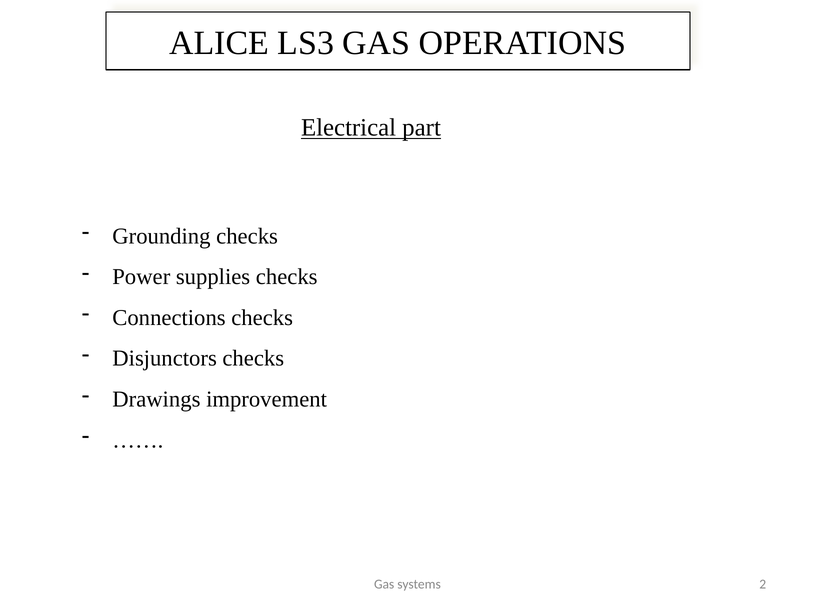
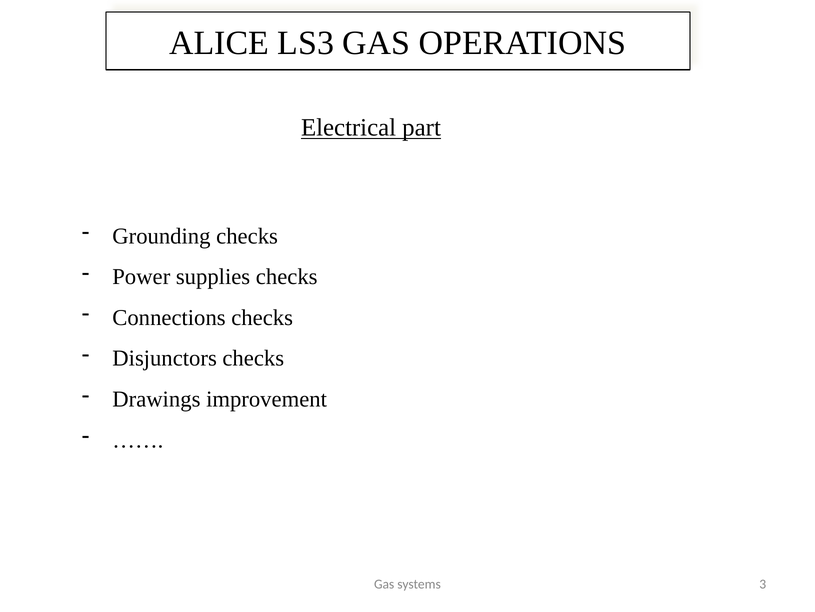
2: 2 -> 3 (763, 584)
